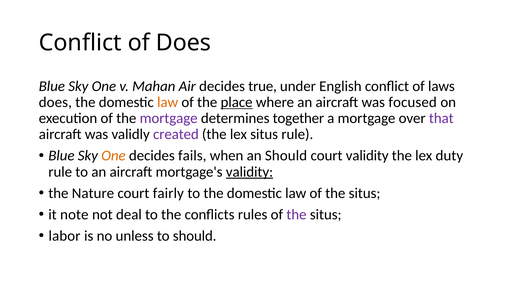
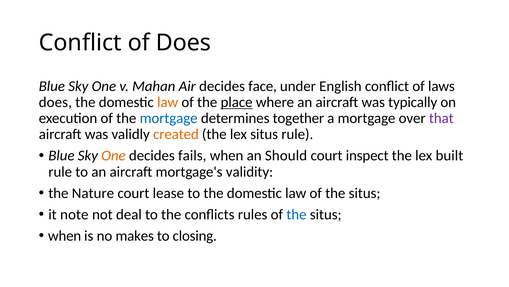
true: true -> face (263, 86)
focused: focused -> typically (413, 102)
mortgage colour: purple -> blue (169, 118)
created colour: purple -> orange (176, 134)
court validity: validity -> inspect (367, 155)
duty: duty -> built (449, 155)
validity underline: present -> none (249, 171)
fairly: fairly -> lease (168, 193)
the colour: purple -> blue (296, 214)
labor: labor -> when (65, 235)
unless: unless -> makes (135, 235)
to should: should -> closing (195, 235)
